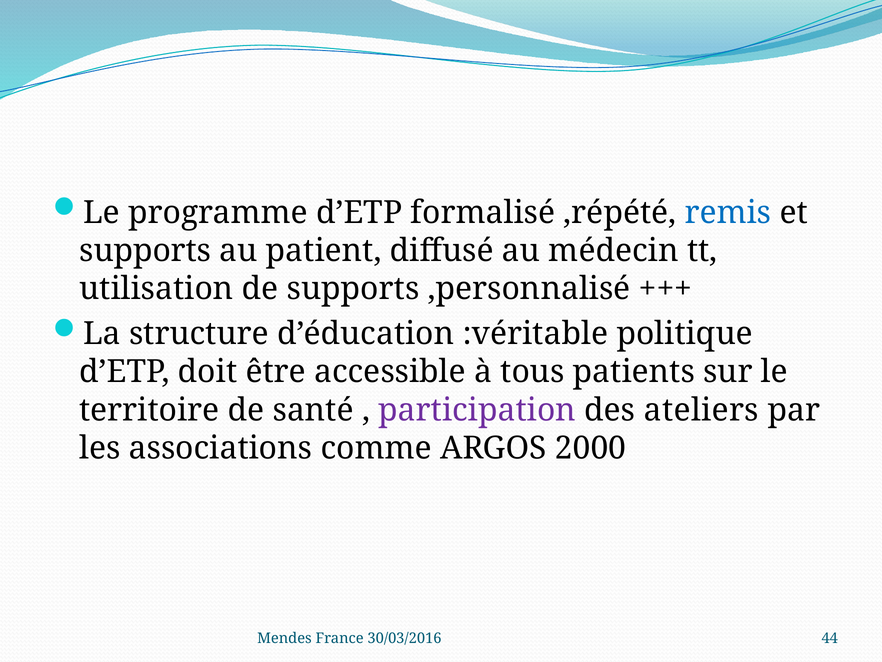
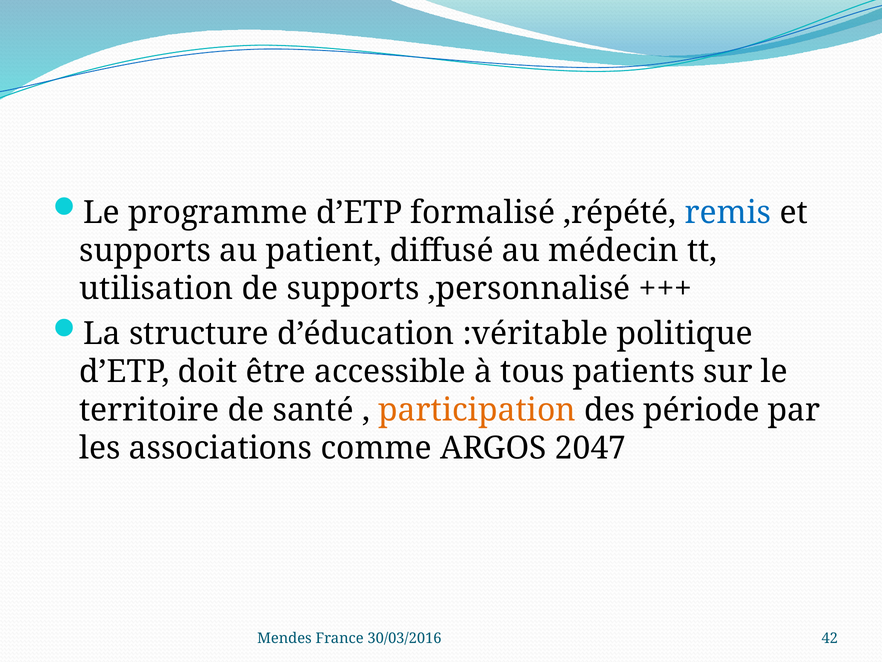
participation colour: purple -> orange (477, 410)
ateliers: ateliers -> période (702, 410)
2000: 2000 -> 2047 (591, 448)
44: 44 -> 42 (830, 638)
